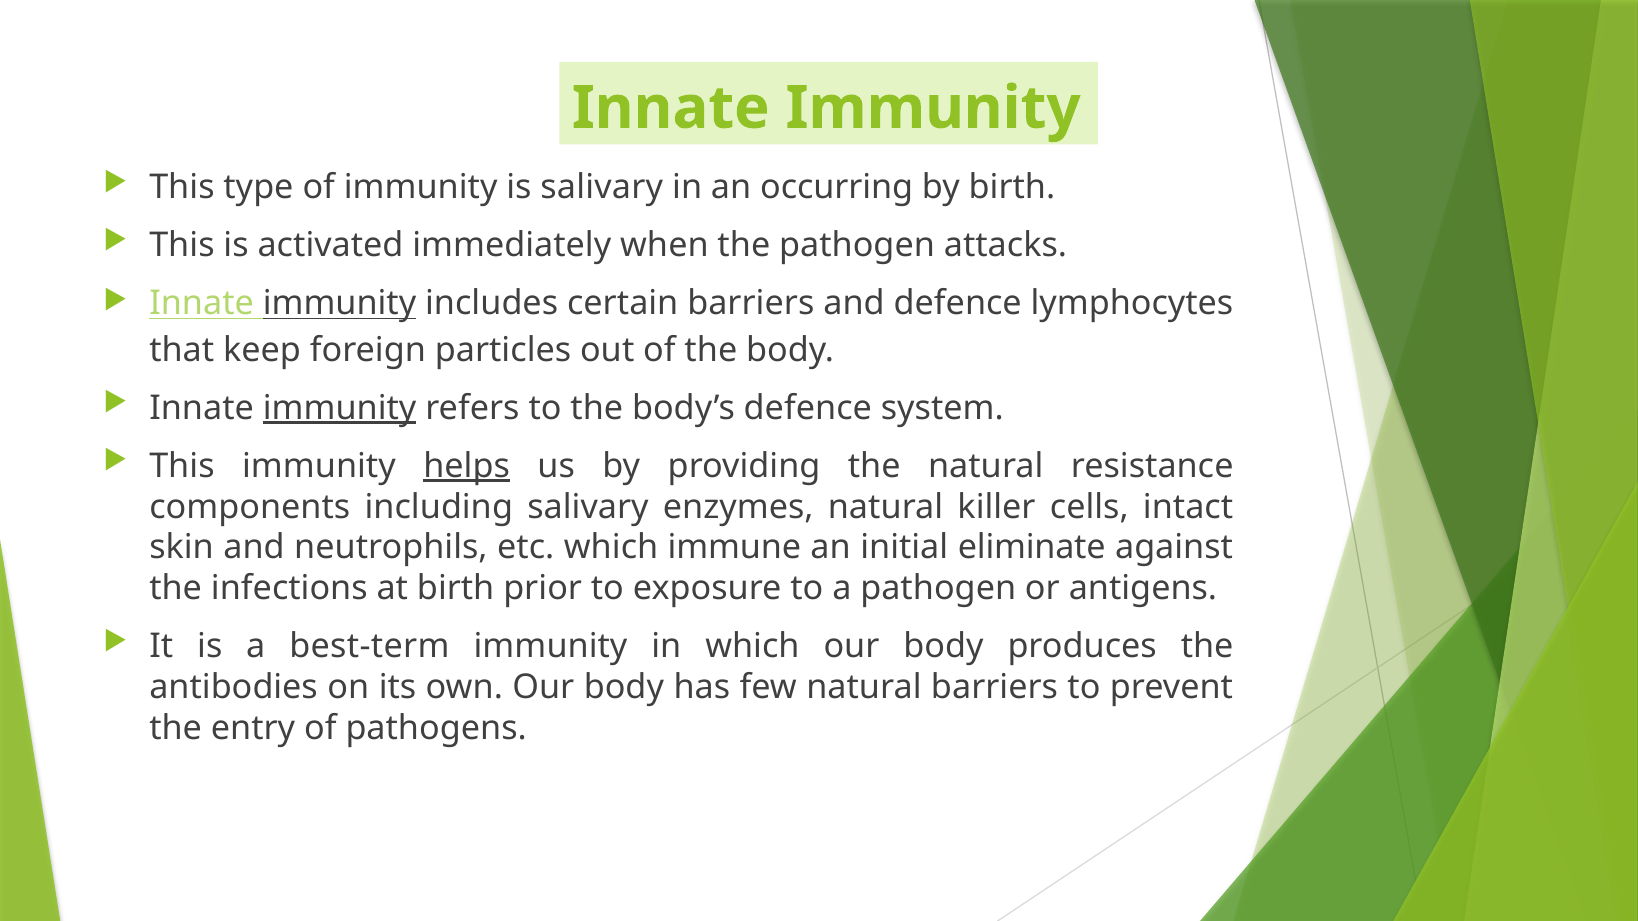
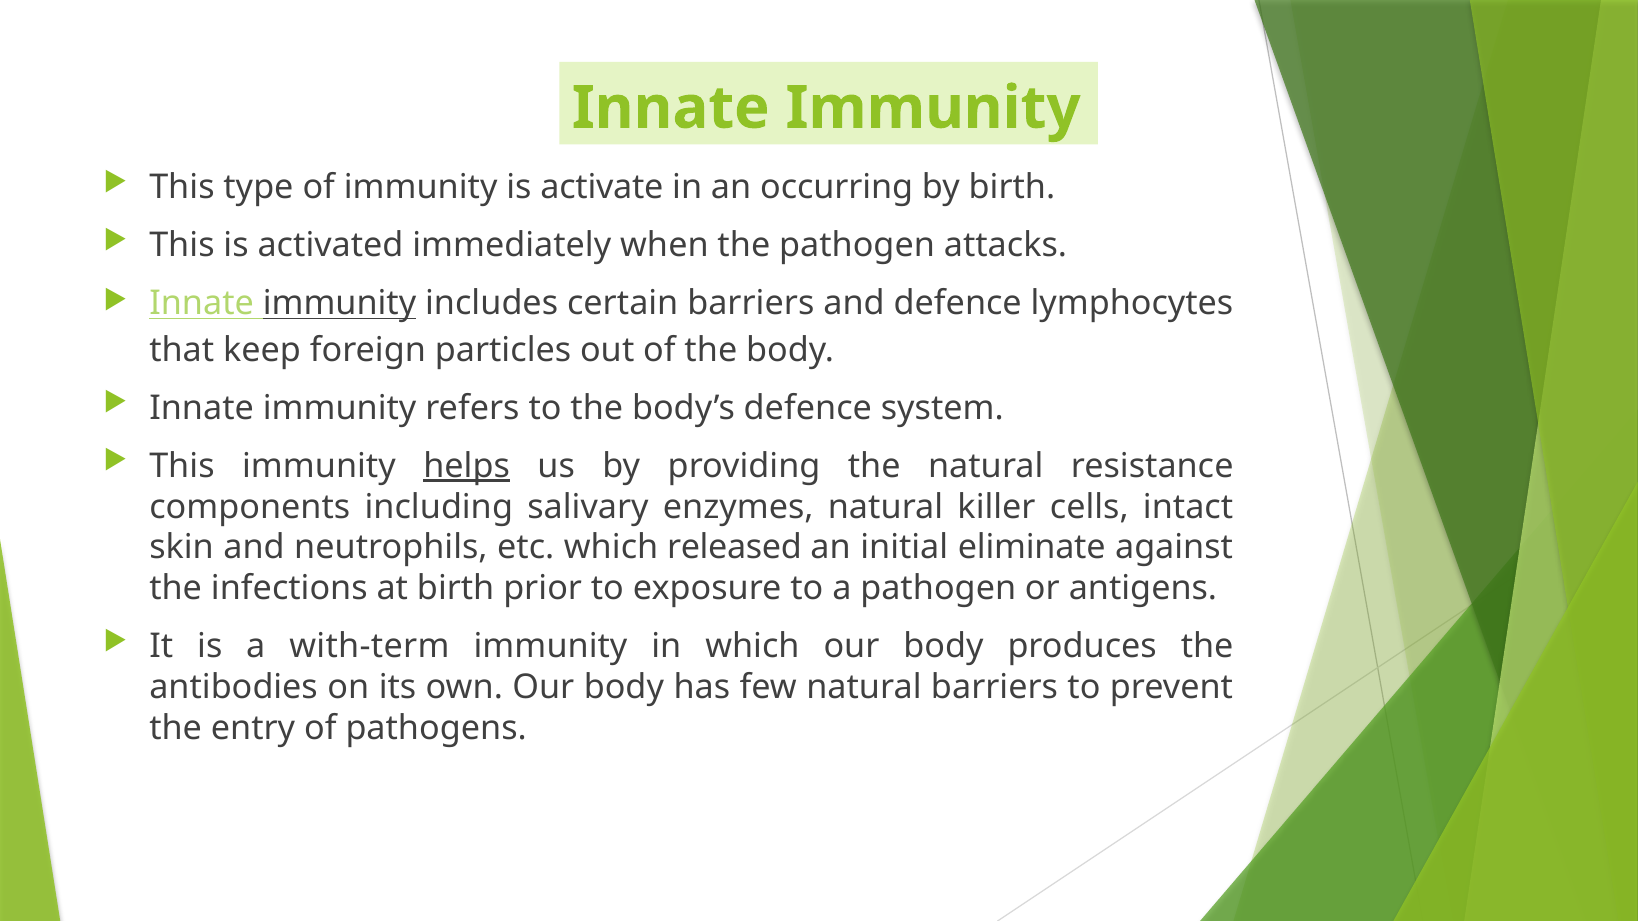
is salivary: salivary -> activate (602, 187)
immunity underline: present -> none (340, 408)
immune: immune -> released (734, 548)
best-term: best-term -> with-term (369, 647)
